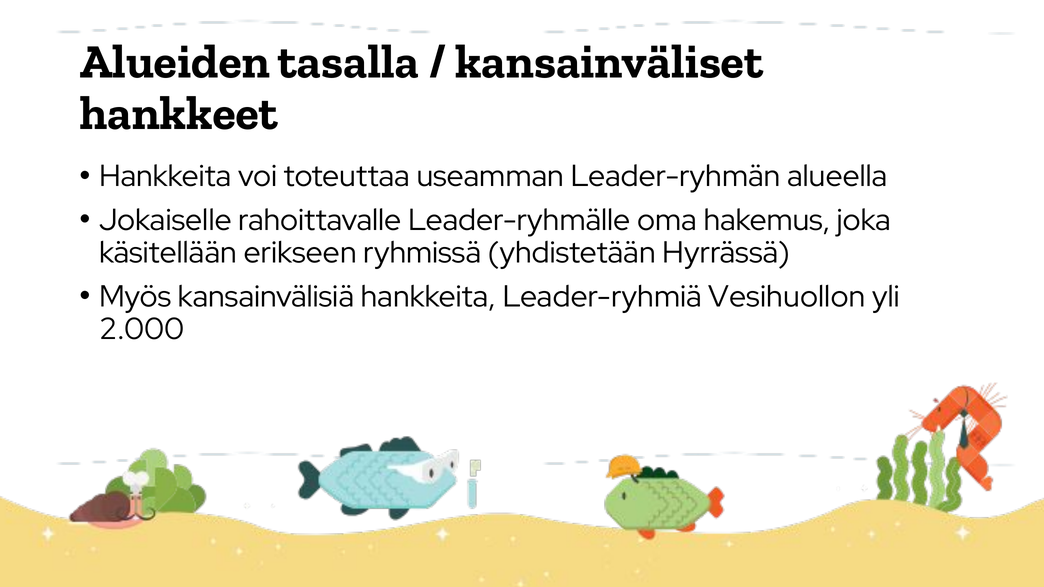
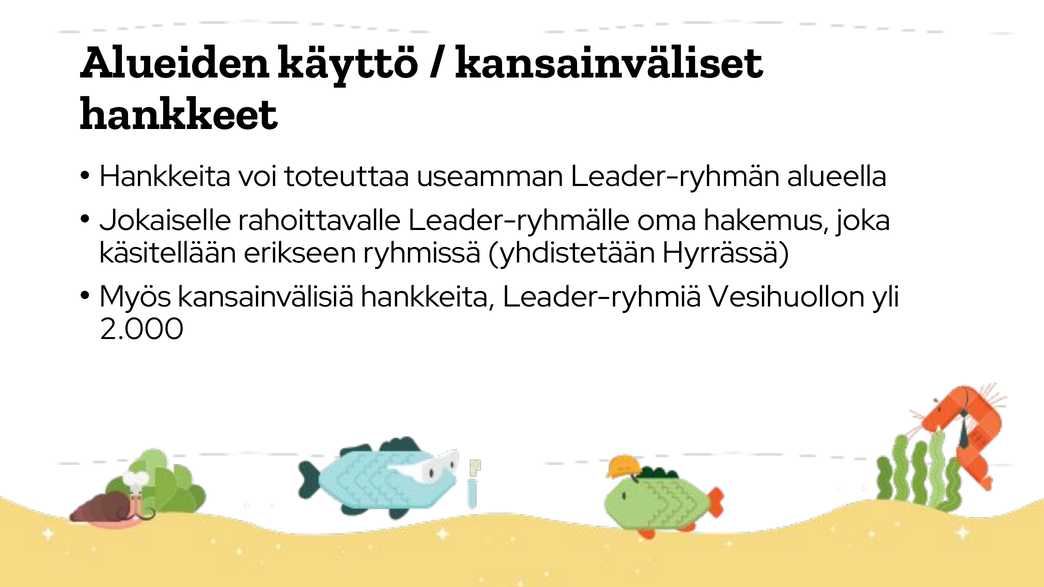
tasalla: tasalla -> käyttö (348, 62)
